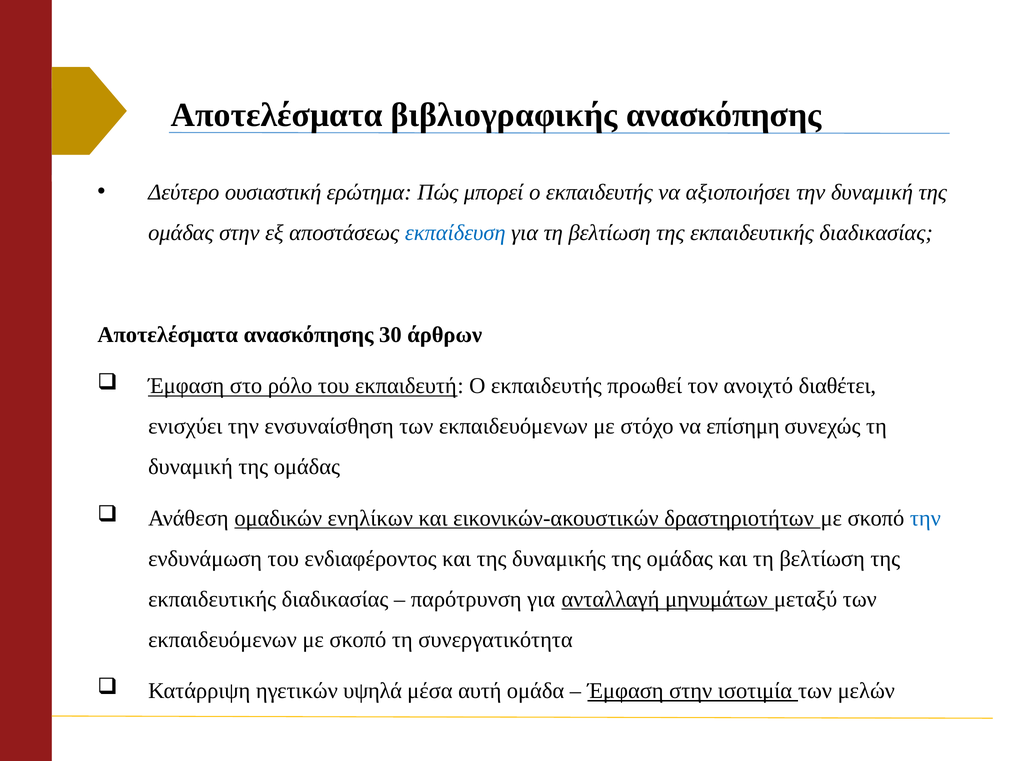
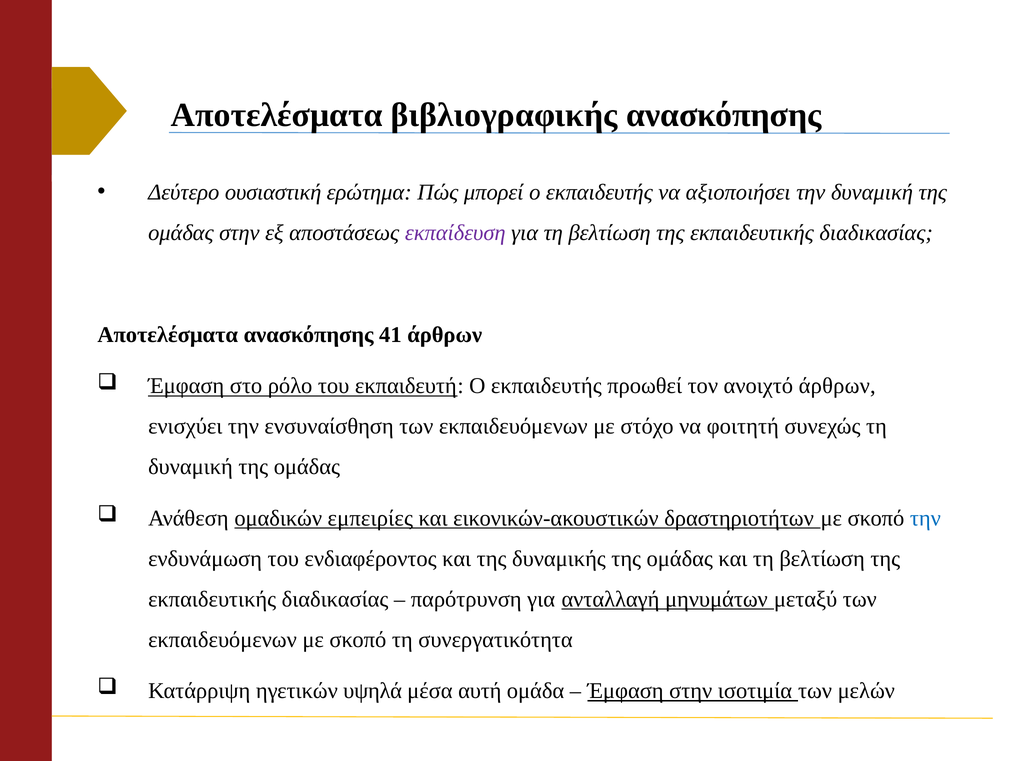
εκπαίδευση colour: blue -> purple (455, 233)
30: 30 -> 41 (390, 335)
ανοιχτό διαθέτει: διαθέτει -> άρθρων (837, 386)
επίσημη: επίσημη -> φοιτητή (743, 427)
ενηλίκων: ενηλίκων -> εμπειρίες (370, 518)
